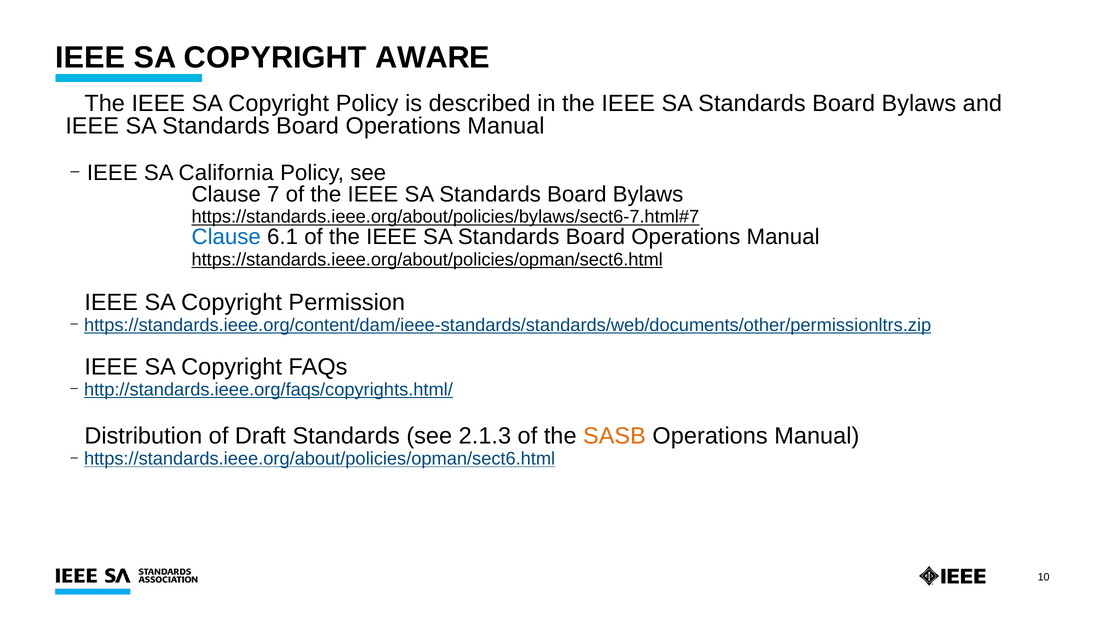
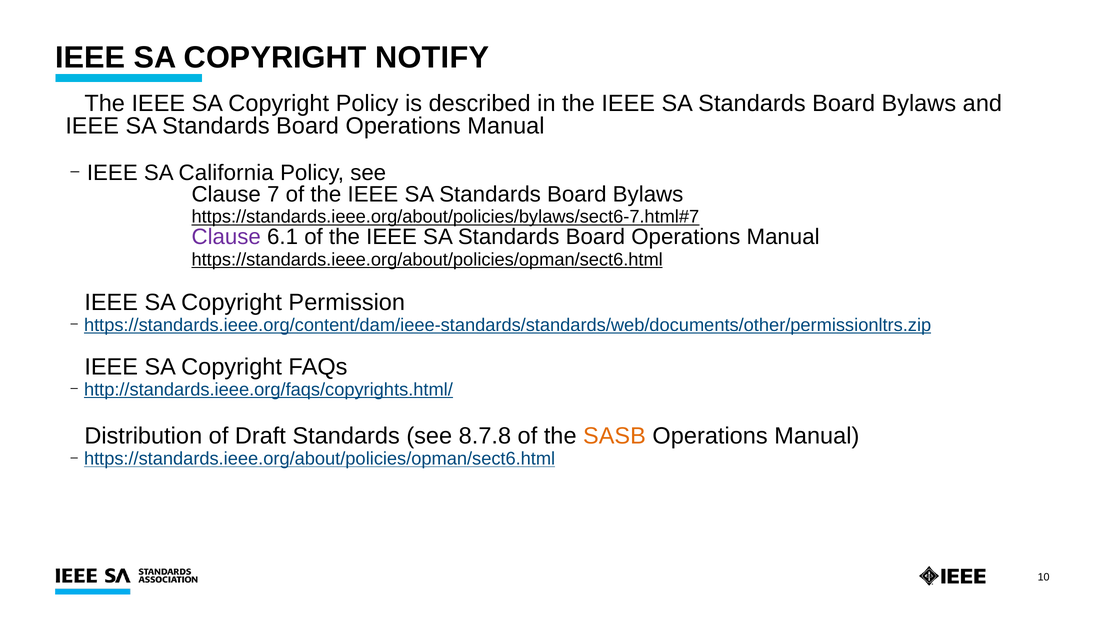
AWARE: AWARE -> NOTIFY (432, 58)
Clause colour: blue -> purple (226, 237)
2.1.3: 2.1.3 -> 8.7.8 (485, 436)
